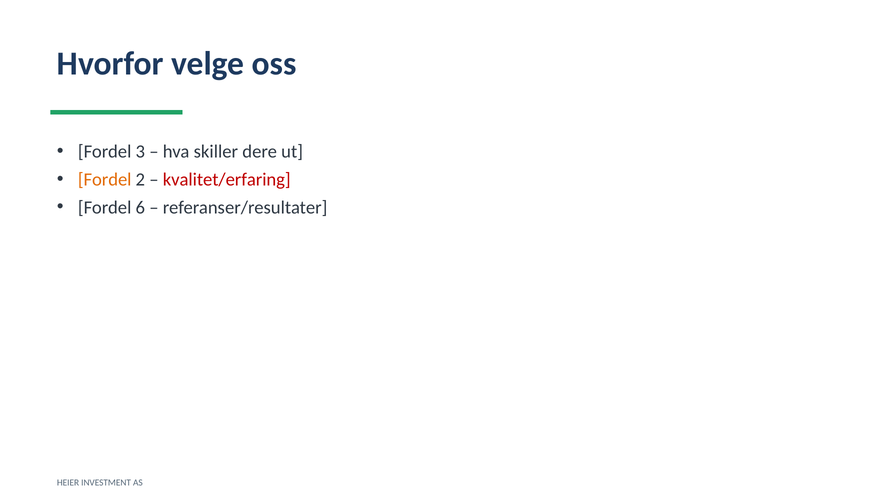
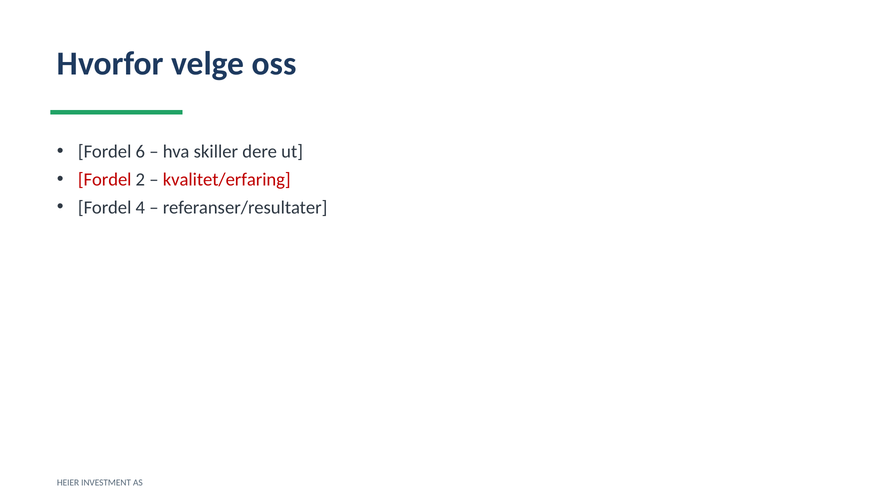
3: 3 -> 6 (140, 152)
Fordel colour: orange -> red (105, 180)
6: 6 -> 4 (140, 208)
